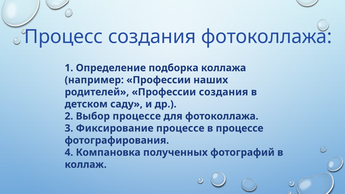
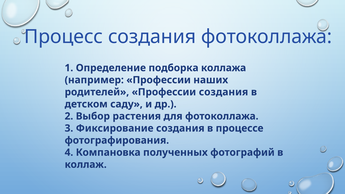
Выбор процессе: процессе -> растения (137, 116)
Фиксирование процессе: процессе -> создания (180, 128)
